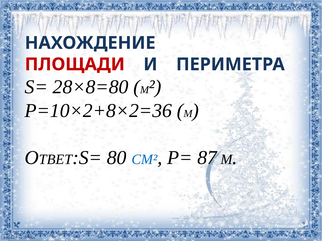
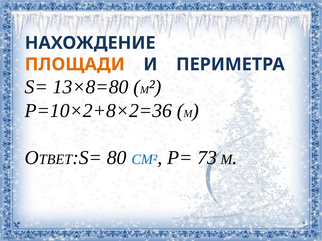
ПЛОЩАДИ colour: red -> orange (75, 64)
28×8=80: 28×8=80 -> 13×8=80 (91, 87)
87: 87 -> 73 (207, 158)
